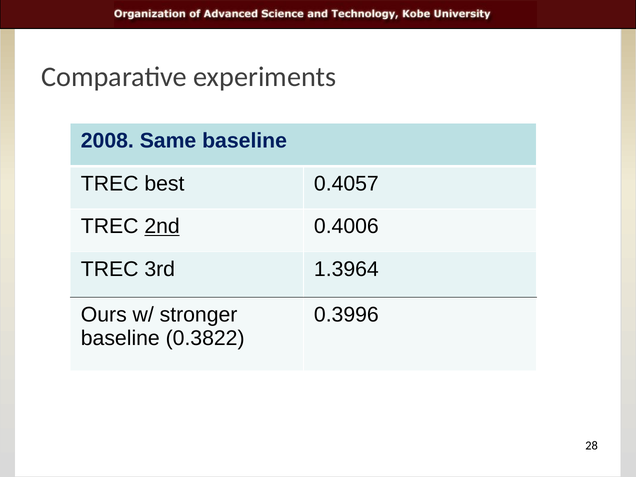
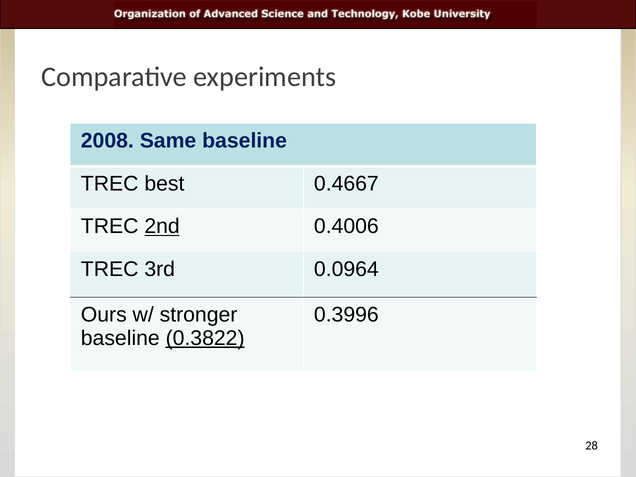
0.4057: 0.4057 -> 0.4667 (346, 184)
1.3964: 1.3964 -> 0.0964 (346, 269)
0.3822 underline: none -> present (205, 338)
